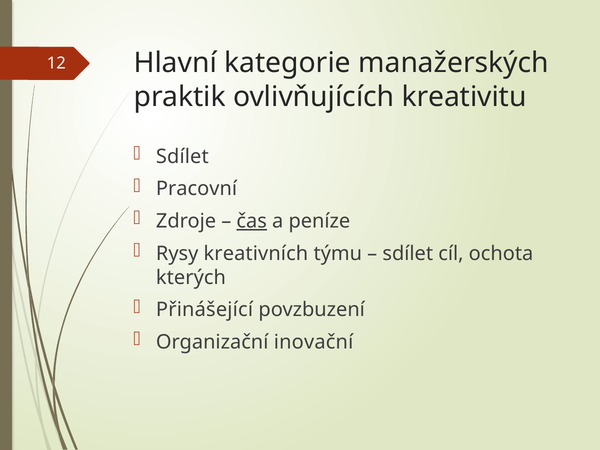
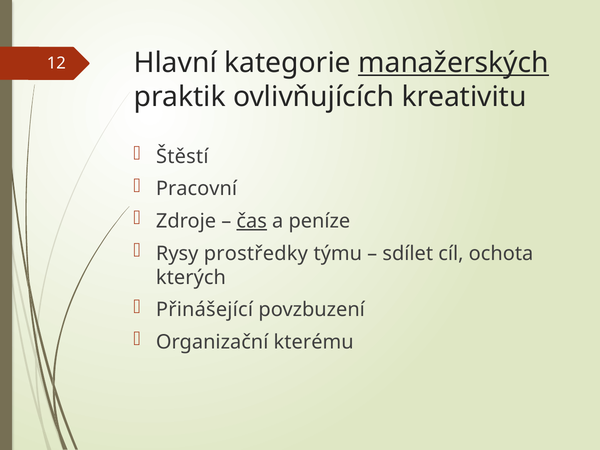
manažerských underline: none -> present (454, 63)
Sdílet: Sdílet -> Štěstí (182, 156)
kreativních: kreativních -> prostředky (256, 253)
inovační: inovační -> kterému (314, 342)
